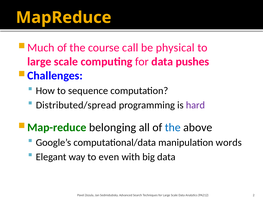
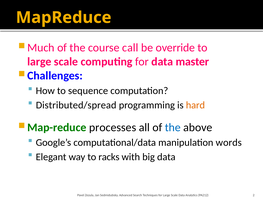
physical: physical -> override (175, 48)
pushes: pushes -> master (192, 62)
hard colour: purple -> orange (195, 105)
belonging: belonging -> processes (113, 128)
even: even -> racks (109, 157)
